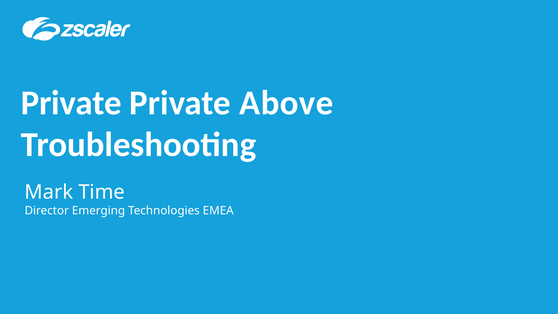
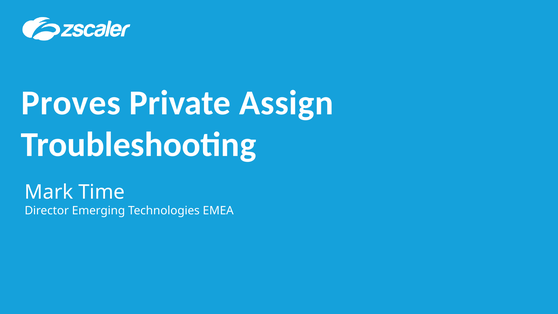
Private: Private -> Proves (71, 103)
Above: Above -> Assign (286, 103)
